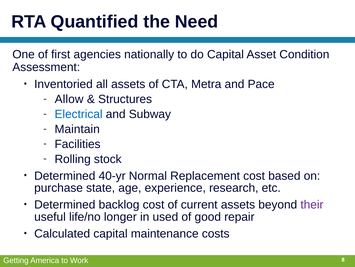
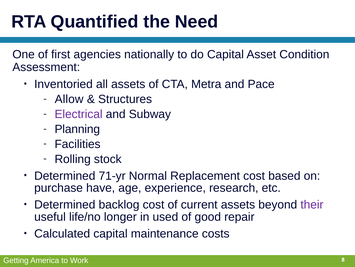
Electrical colour: blue -> purple (79, 114)
Maintain: Maintain -> Planning (77, 129)
40-yr: 40-yr -> 71-yr (112, 175)
state: state -> have (101, 187)
